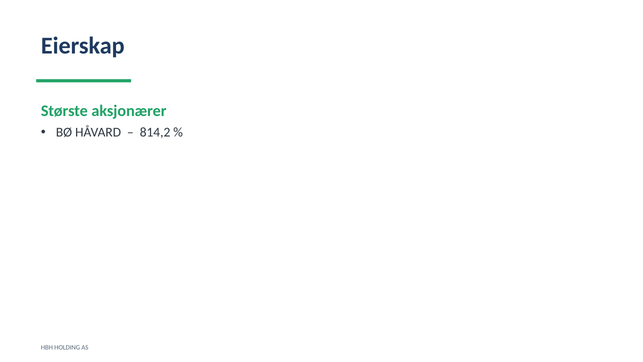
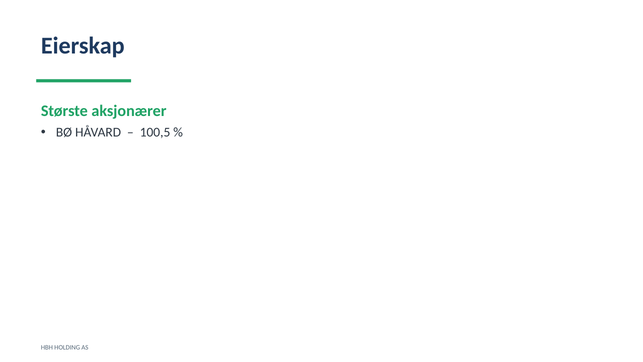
814,2: 814,2 -> 100,5 (155, 132)
